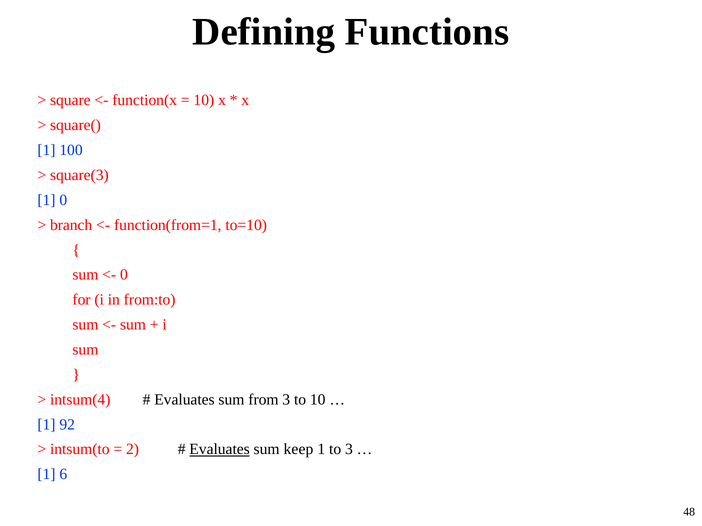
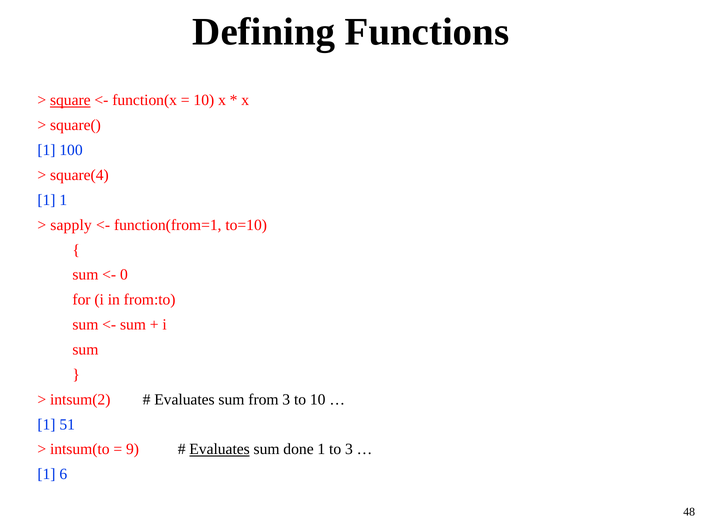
square underline: none -> present (70, 100)
square(3: square(3 -> square(4 (79, 175)
1 0: 0 -> 1 (63, 200)
branch: branch -> sapply (71, 225)
intsum(4: intsum(4 -> intsum(2 (80, 400)
92: 92 -> 51 (67, 425)
2: 2 -> 9 (133, 450)
keep: keep -> done (299, 450)
